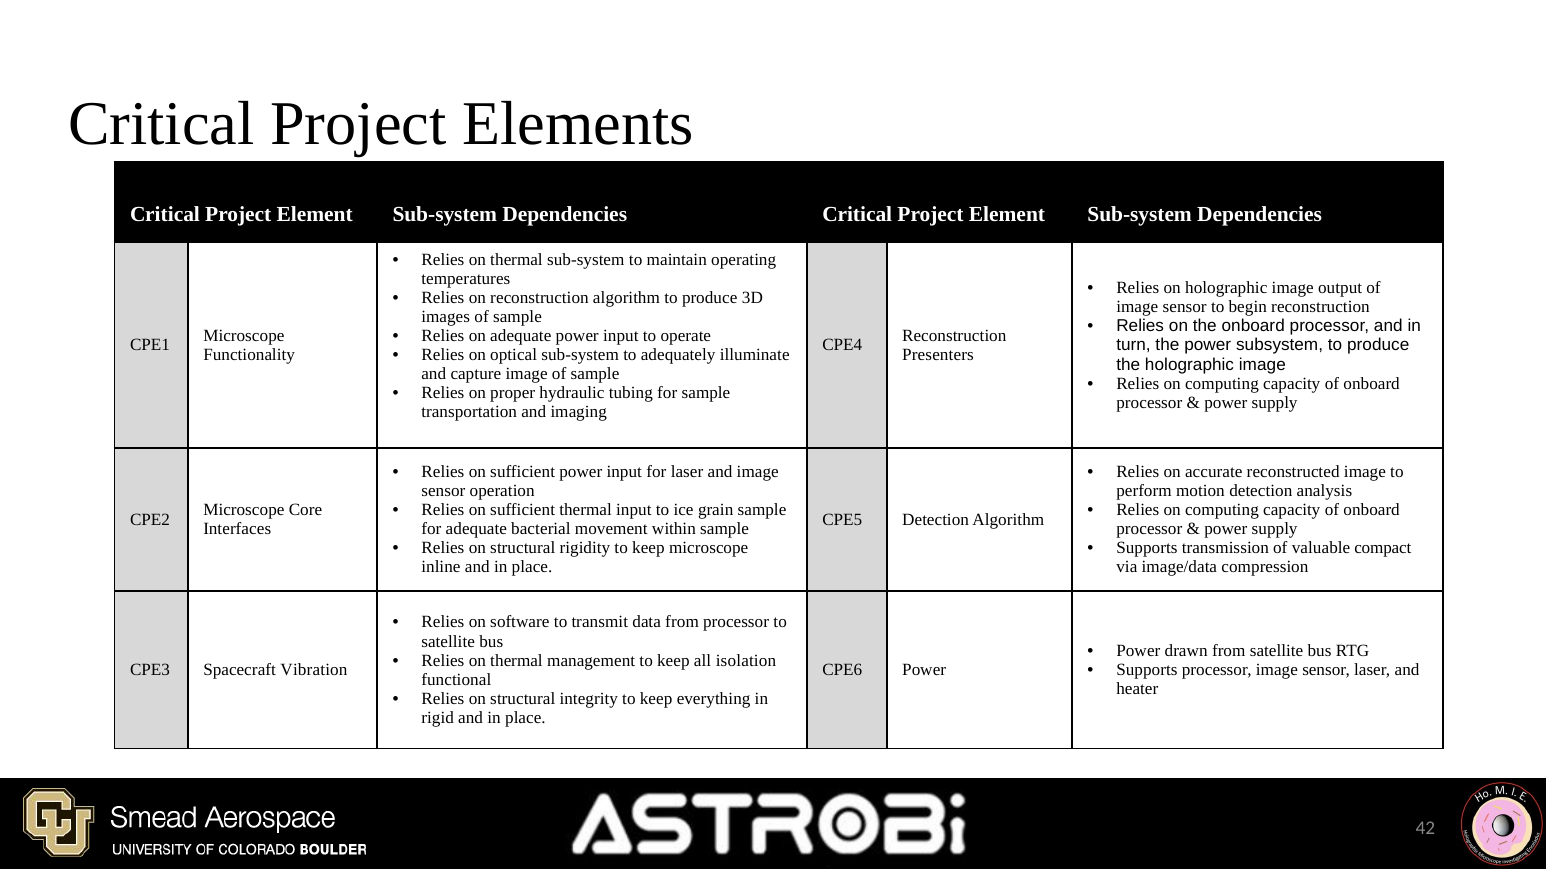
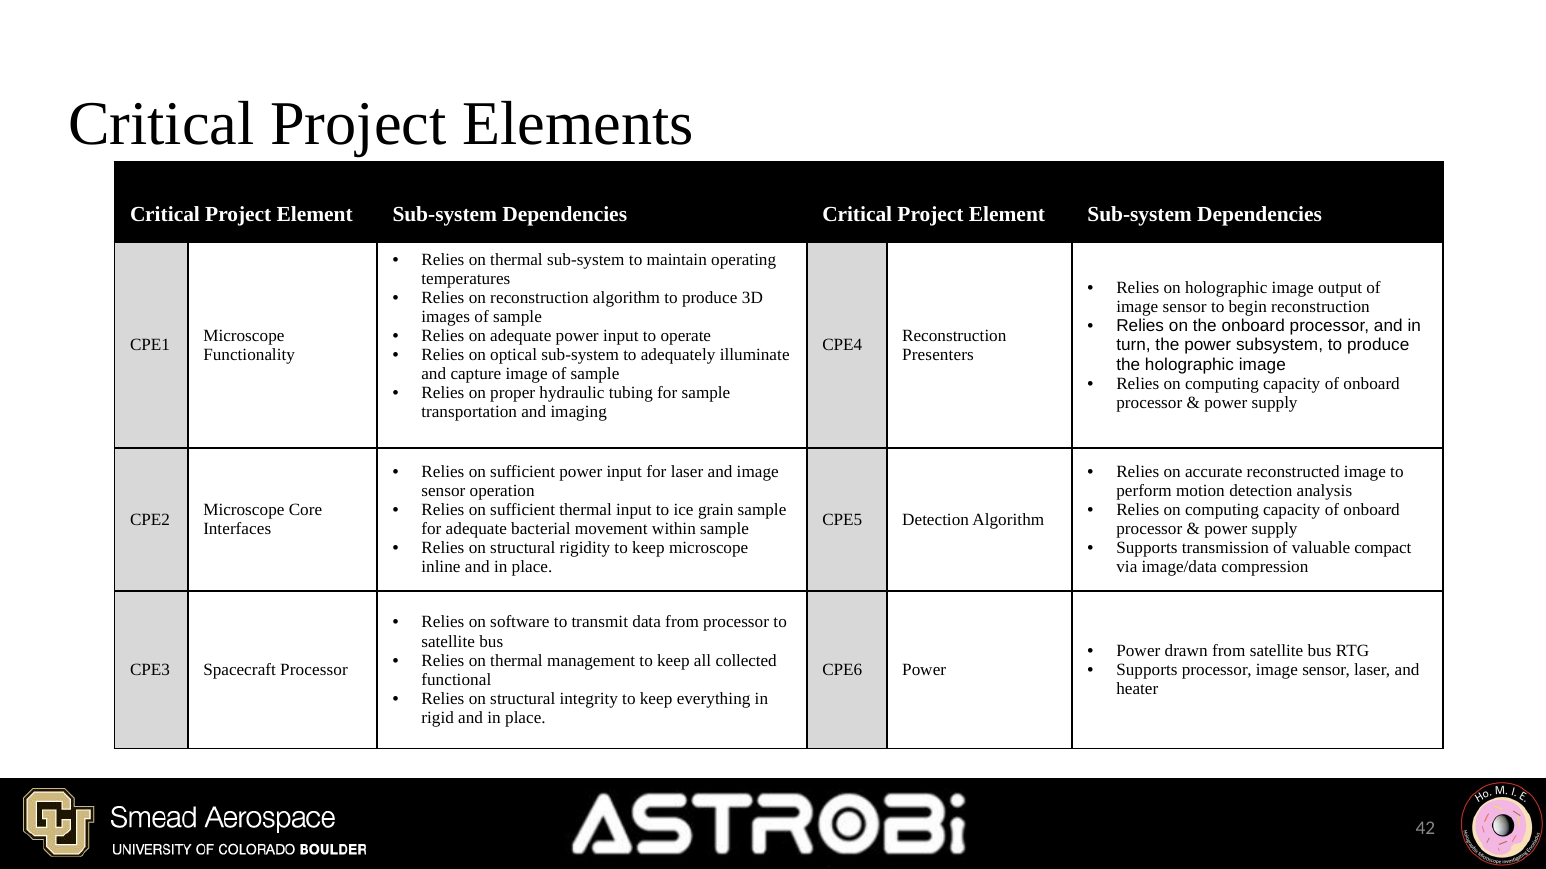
isolation: isolation -> collected (746, 661)
Spacecraft Vibration: Vibration -> Processor (314, 670)
